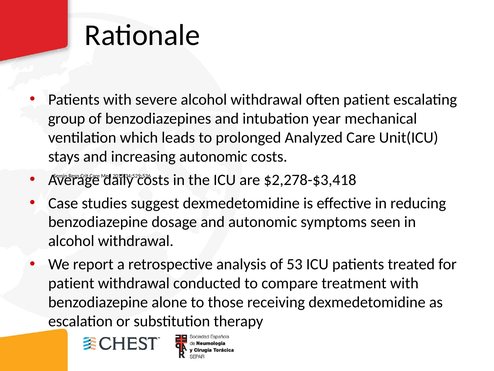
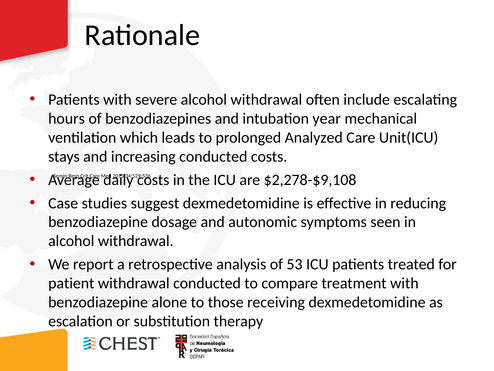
often patient: patient -> include (367, 99)
group: group -> hours (67, 118)
increasing autonomic: autonomic -> conducted (213, 156)
$2,278-$3,418: $2,278-$3,418 -> $2,278-$9,108 (310, 180)
